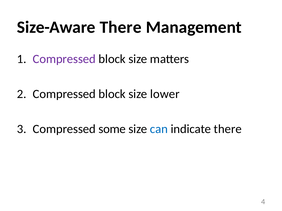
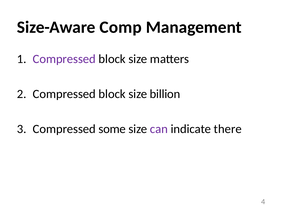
Size-Aware There: There -> Comp (121, 27)
lower: lower -> billion (165, 94)
can colour: blue -> purple (159, 129)
